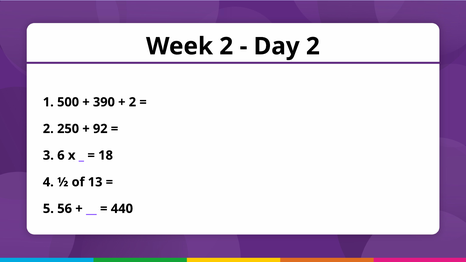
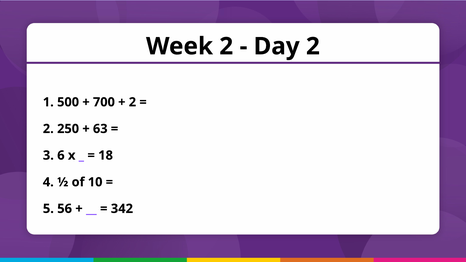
390: 390 -> 700 (104, 102)
92: 92 -> 63 (100, 129)
13: 13 -> 10 (95, 182)
440: 440 -> 342 (122, 209)
